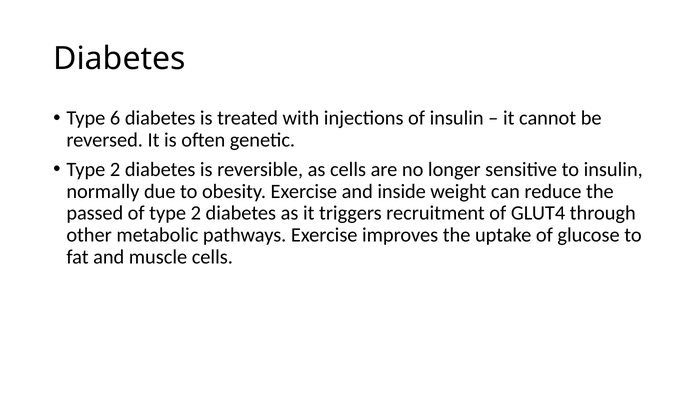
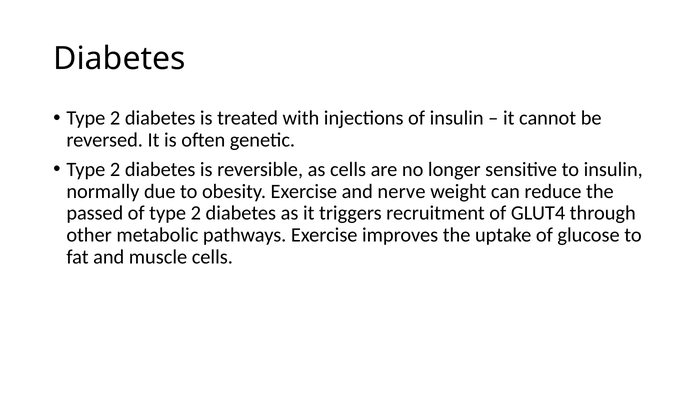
6: 6 -> 2 (115, 118)
inside: inside -> nerve (401, 191)
